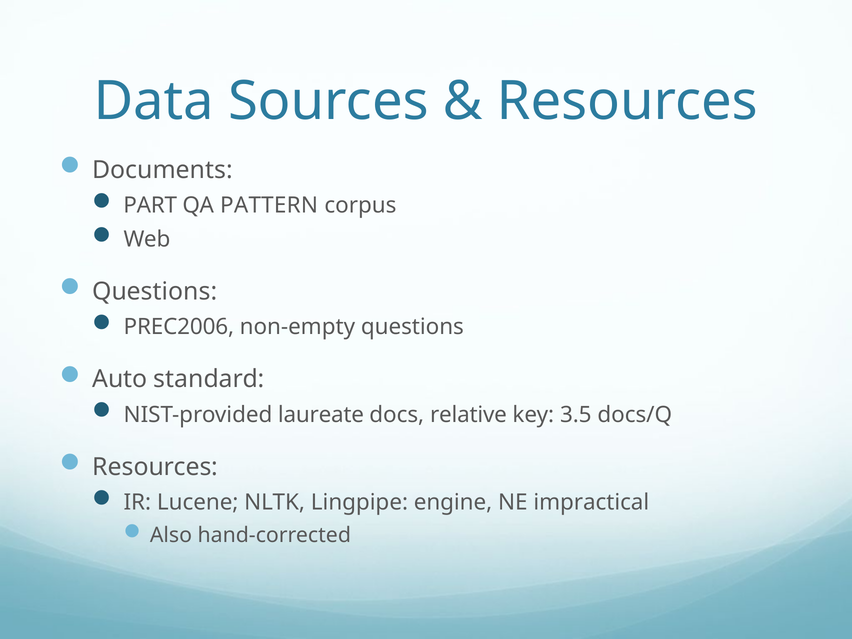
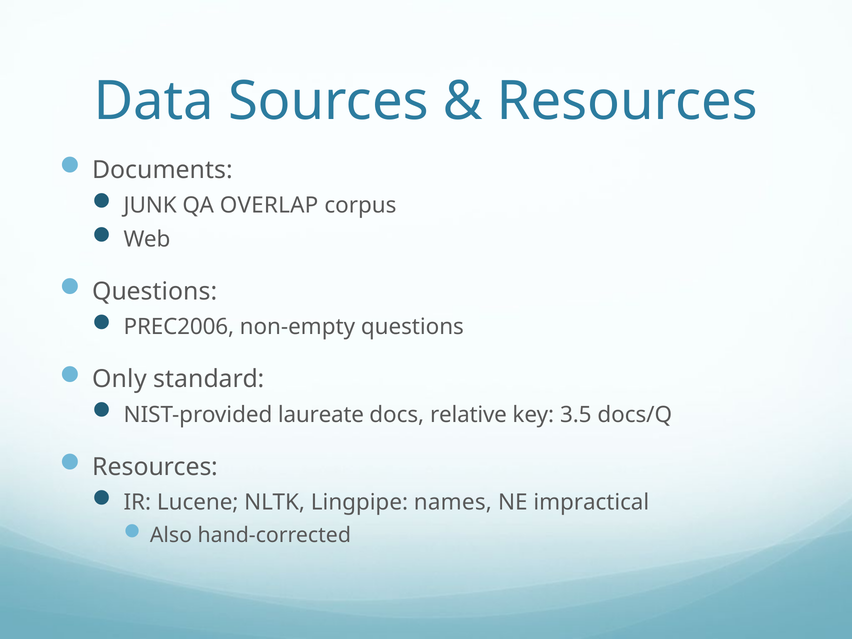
PART: PART -> JUNK (150, 205)
PATTERN: PATTERN -> OVERLAP (269, 205)
Auto: Auto -> Only (120, 379)
engine: engine -> names (453, 502)
